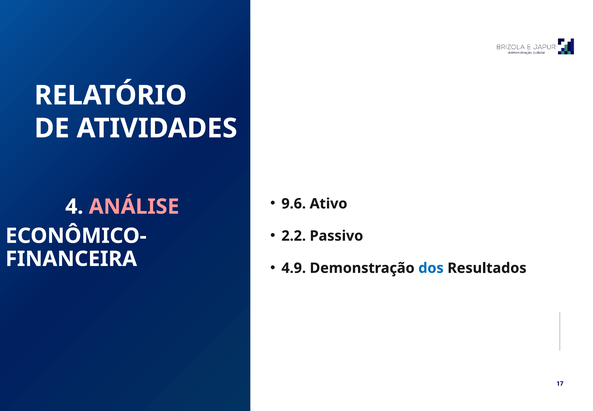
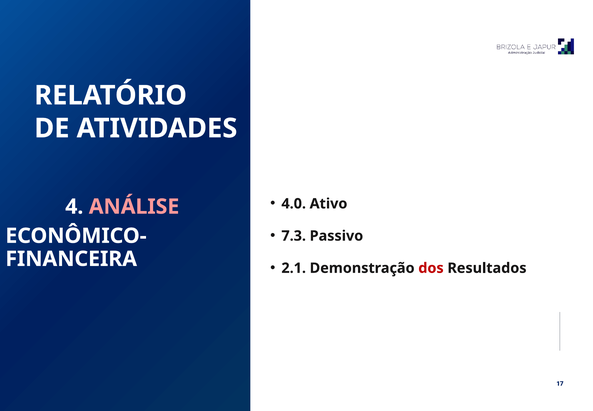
9.6: 9.6 -> 4.0 (294, 203)
2.2: 2.2 -> 7.3 (294, 236)
4.9: 4.9 -> 2.1 (294, 268)
dos colour: blue -> red (431, 268)
